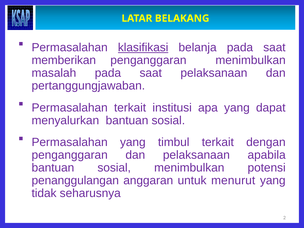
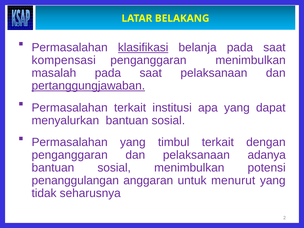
memberikan: memberikan -> kompensasi (64, 60)
pertanggungjawaban underline: none -> present (88, 86)
apabila: apabila -> adanya (267, 155)
